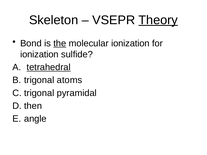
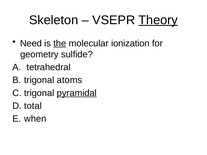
Bond: Bond -> Need (31, 43)
ionization: ionization -> geometry (39, 54)
tetrahedral underline: present -> none (49, 67)
pyramidal underline: none -> present (77, 93)
then: then -> total (33, 106)
angle: angle -> when (35, 119)
